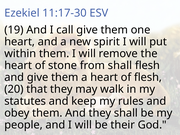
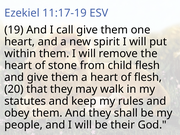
11:17-30: 11:17-30 -> 11:17-19 (65, 13)
from shall: shall -> child (120, 65)
